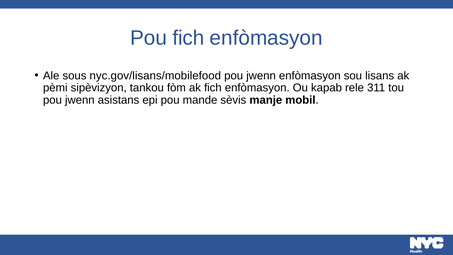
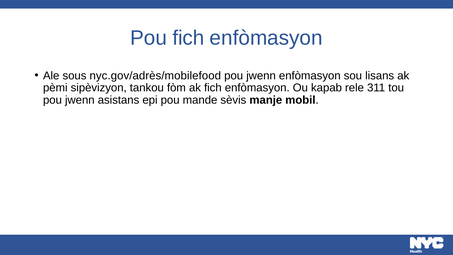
nyc.gov/lisans/mobilefood: nyc.gov/lisans/mobilefood -> nyc.gov/adrès/mobilefood (155, 76)
